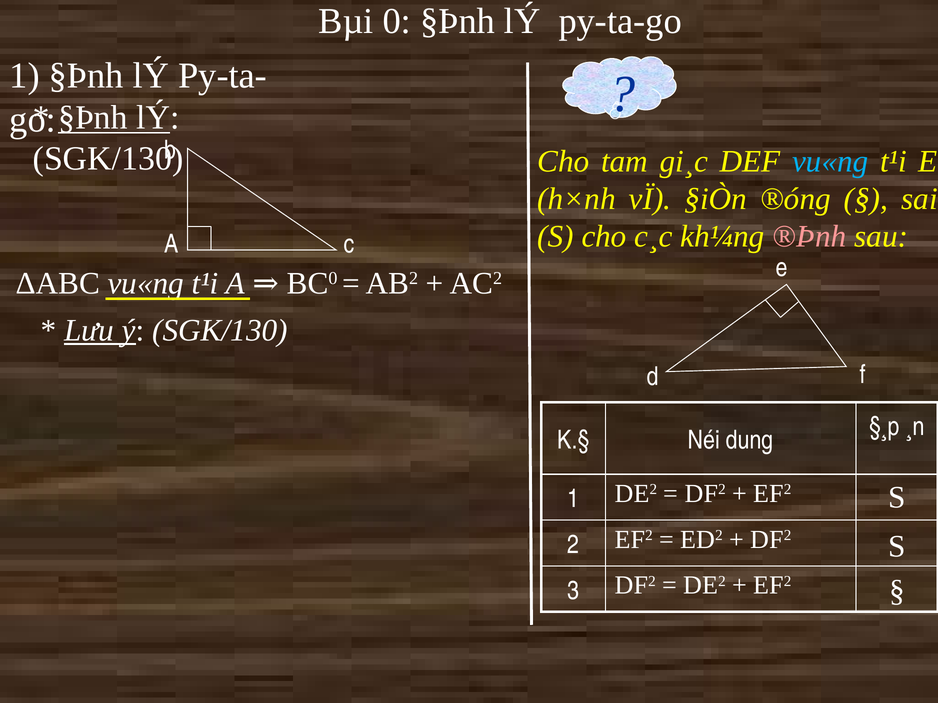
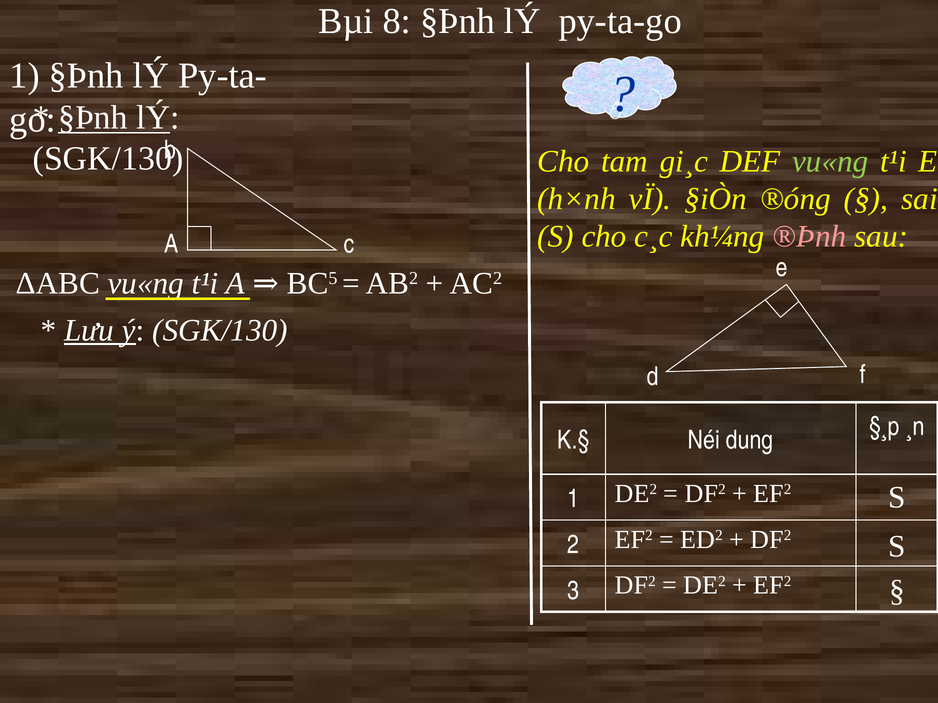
Bµi 0: 0 -> 8 (397, 21)
vu«ng colour: light blue -> light green (830, 162)
0: 0 -> 5 (333, 279)
